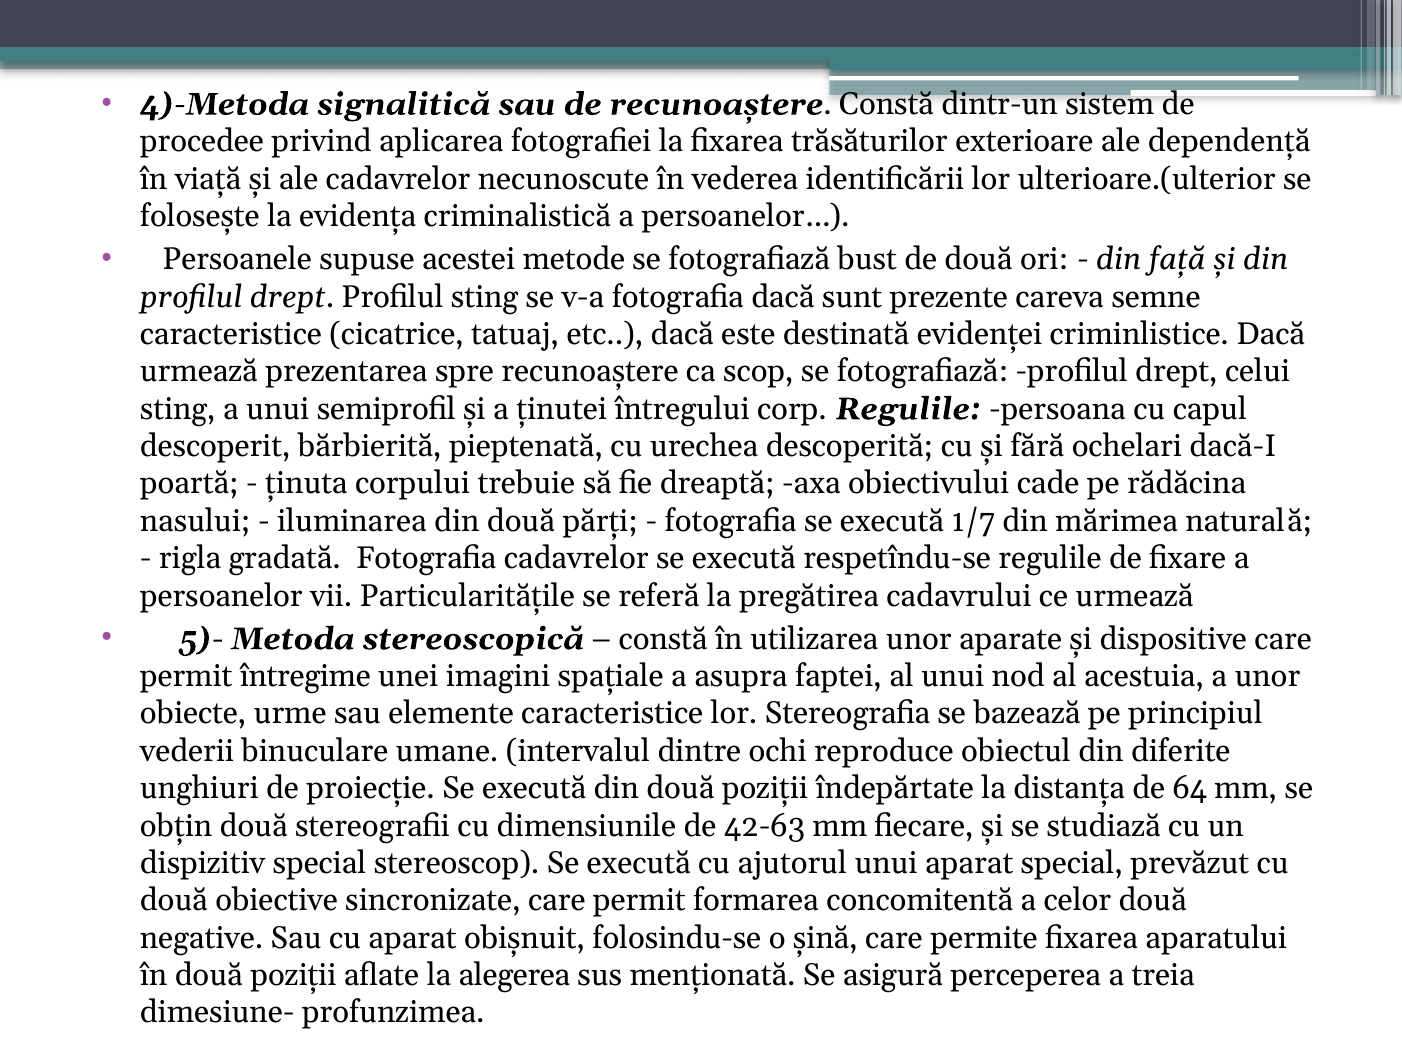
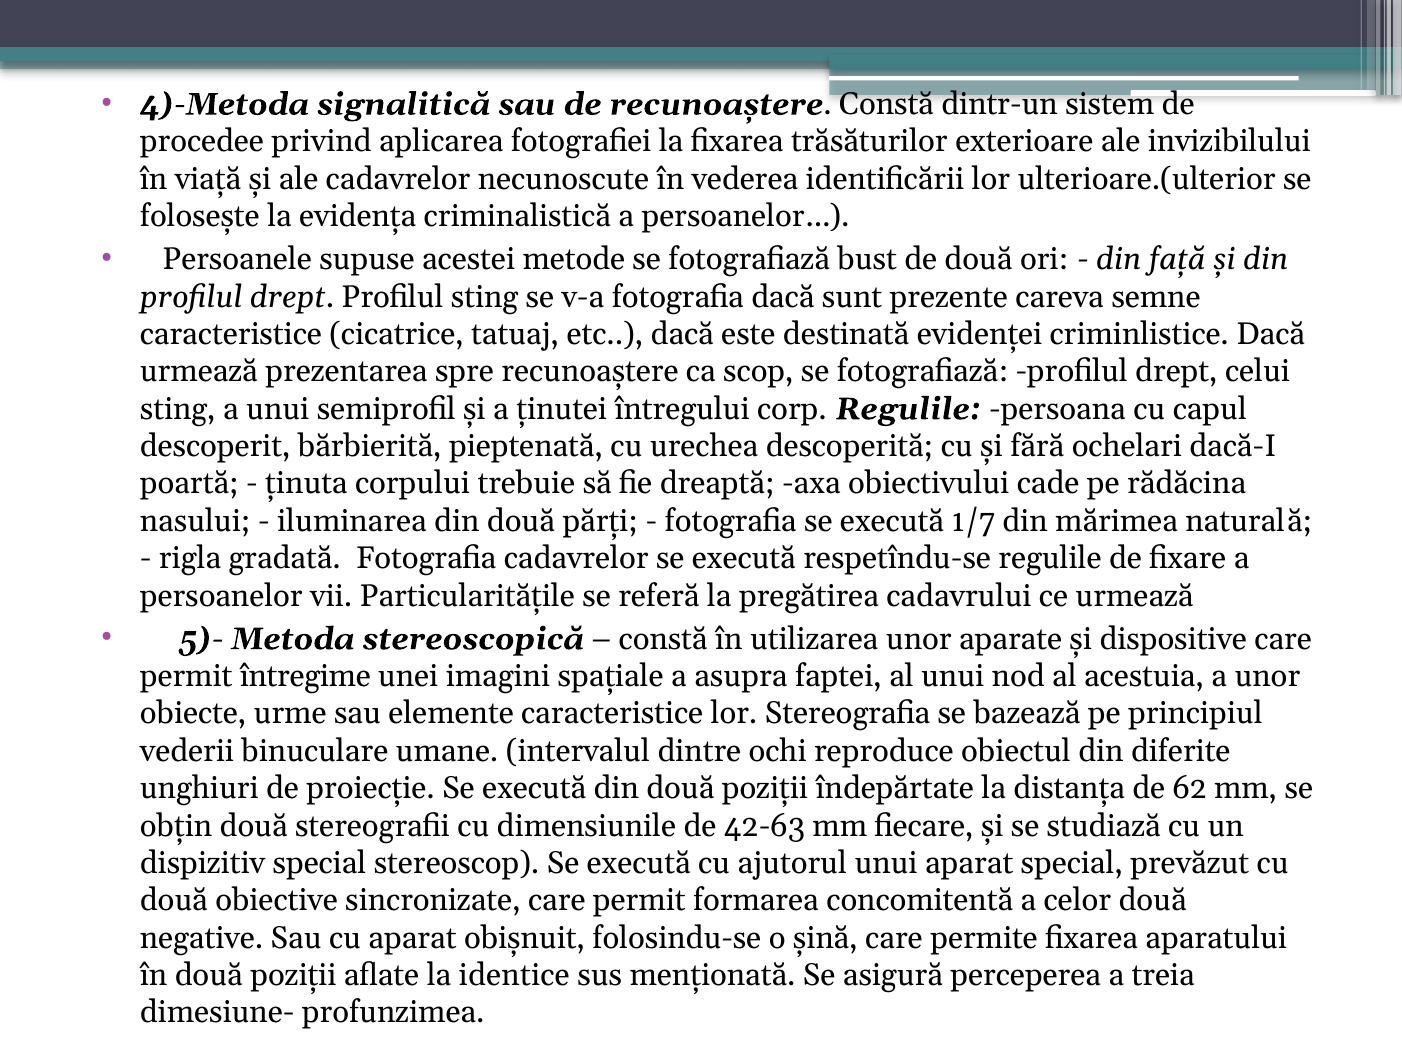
dependență: dependență -> invizibilului (1229, 142)
64: 64 -> 62 (1190, 789)
alegerea: alegerea -> identice (514, 976)
